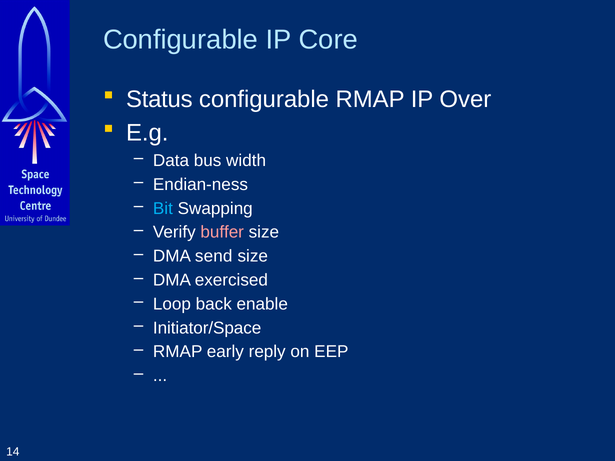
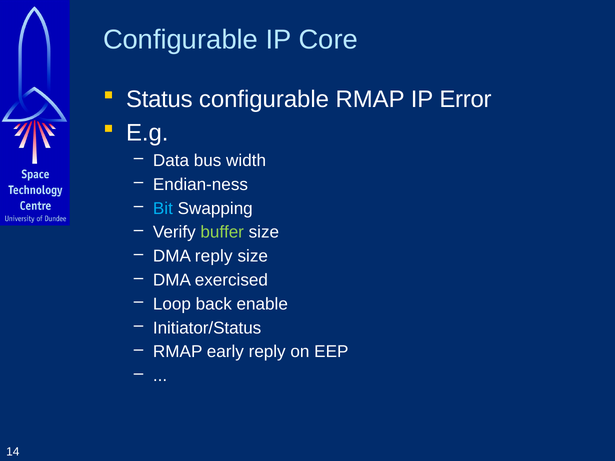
Over: Over -> Error (466, 100)
buffer colour: pink -> light green (222, 232)
DMA send: send -> reply (214, 256)
Initiator/Space: Initiator/Space -> Initiator/Status (207, 328)
